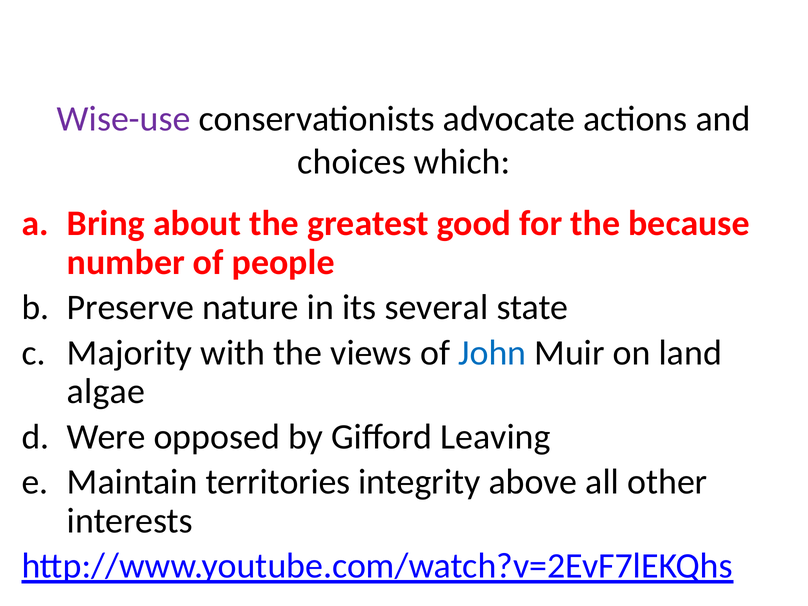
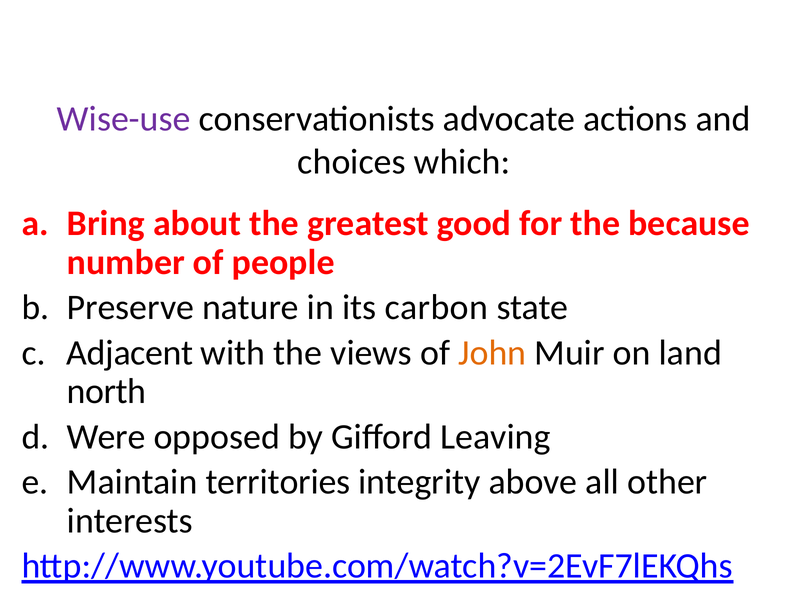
several: several -> carbon (436, 307)
Majority: Majority -> Adjacent (130, 353)
John colour: blue -> orange (492, 353)
algae: algae -> north (106, 392)
